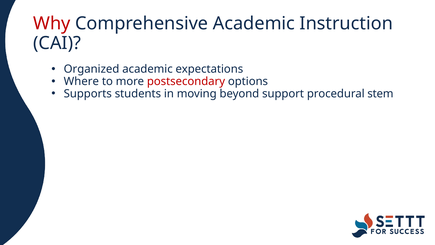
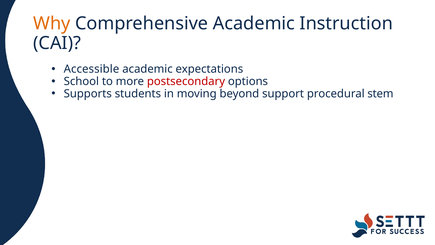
Why colour: red -> orange (52, 24)
Organized: Organized -> Accessible (91, 69)
Where: Where -> School (81, 81)
